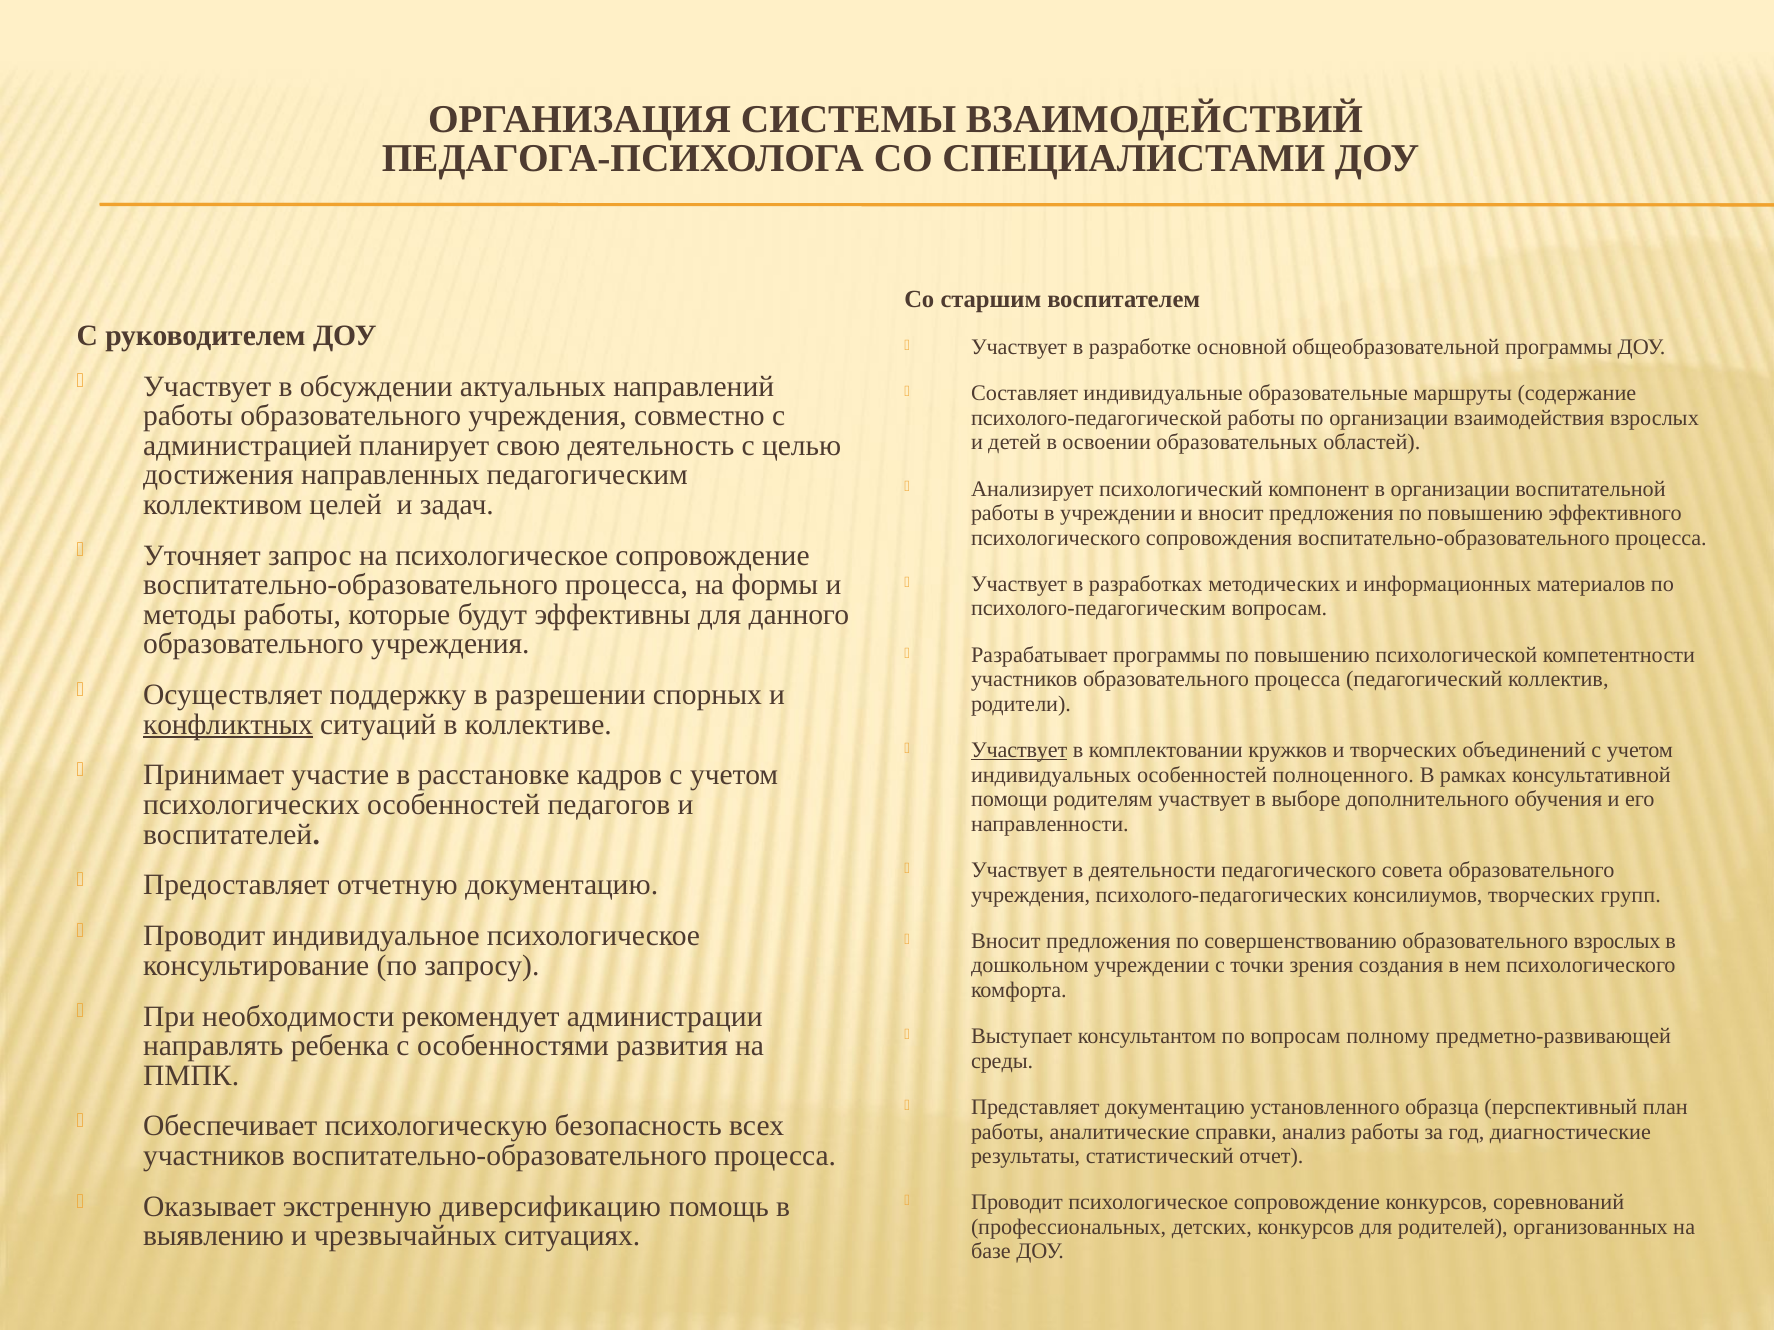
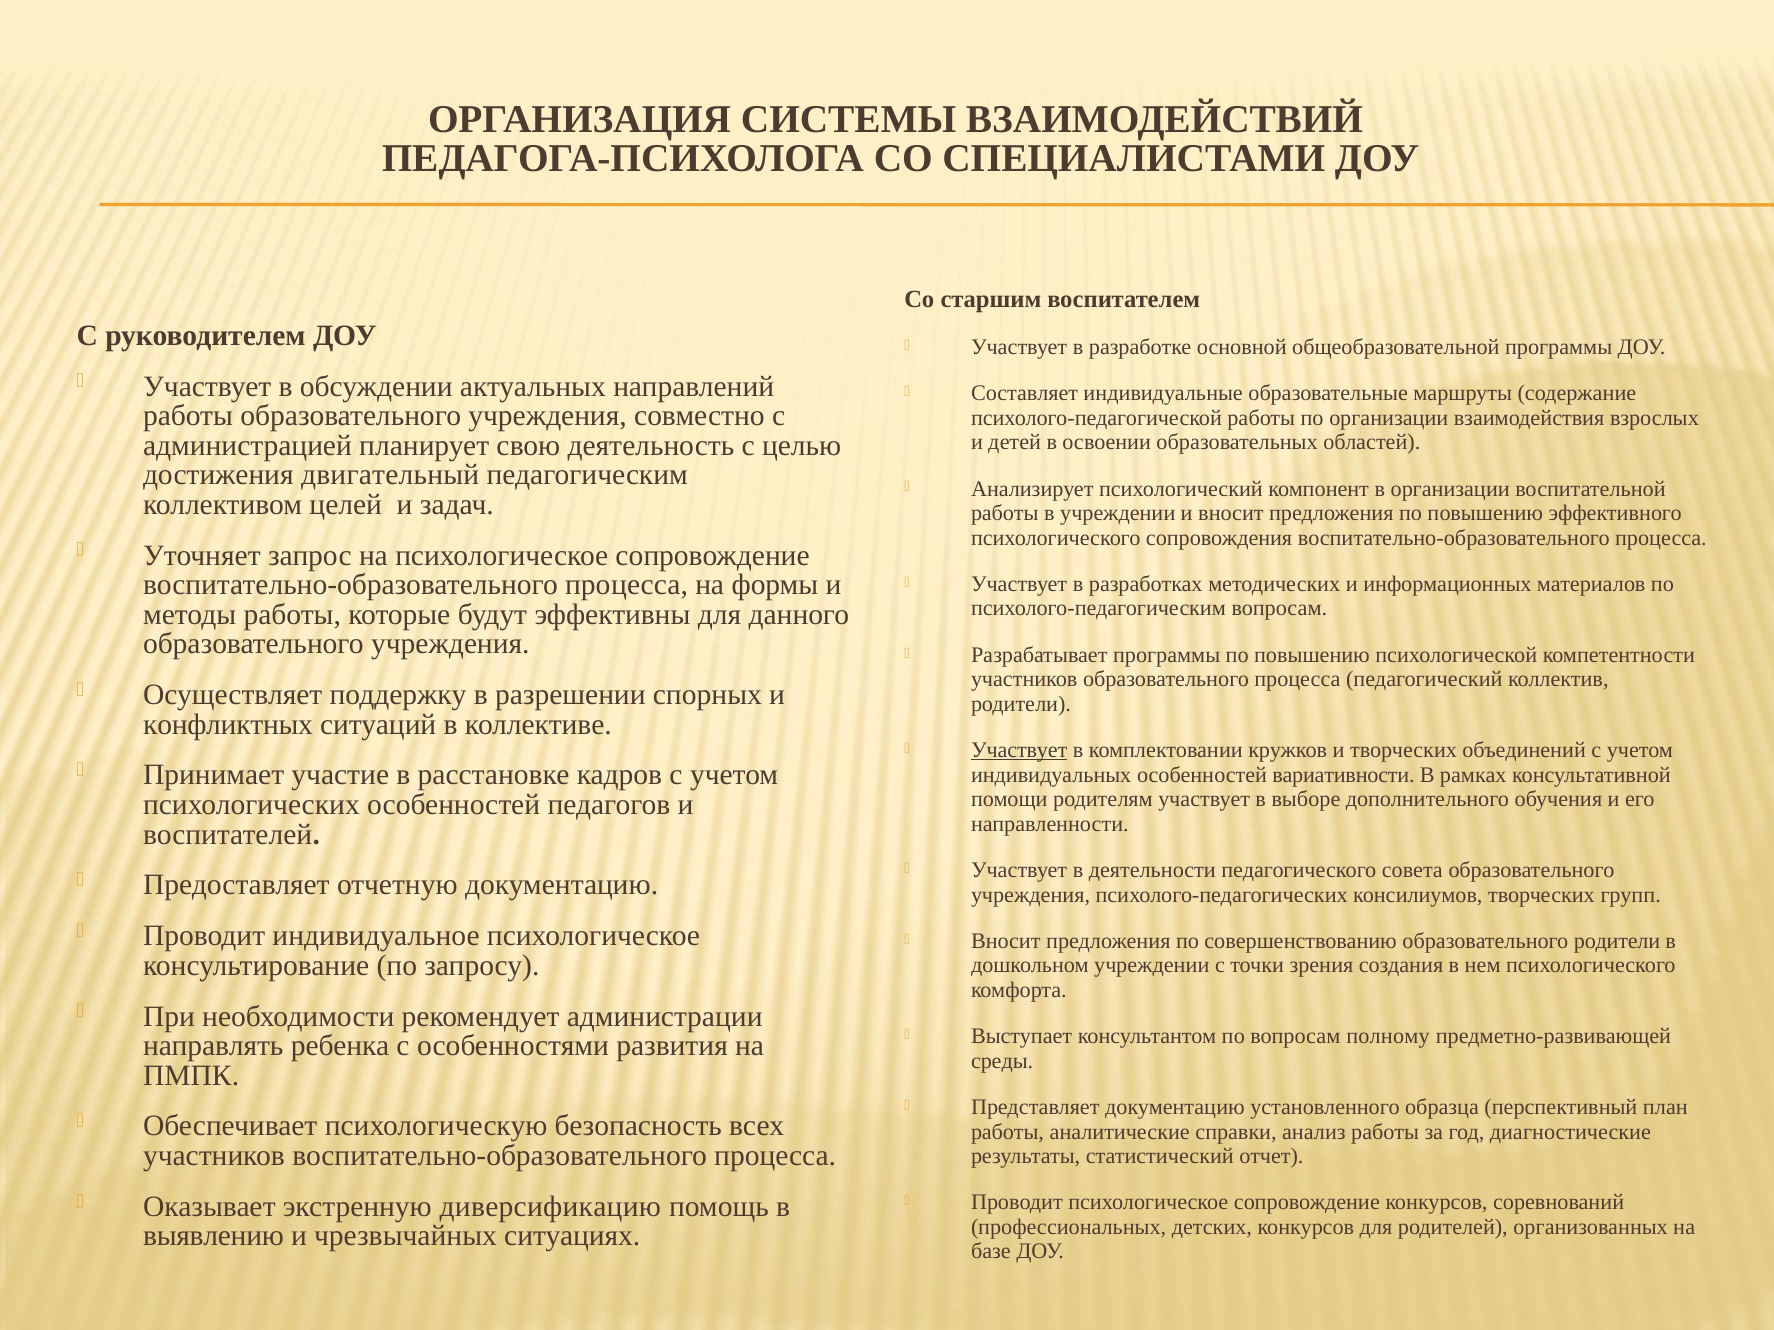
направленных: направленных -> двигательный (390, 475)
конфликтных underline: present -> none (228, 725)
полноценного: полноценного -> вариативности (1343, 775)
образовательного взрослых: взрослых -> родители (1617, 941)
